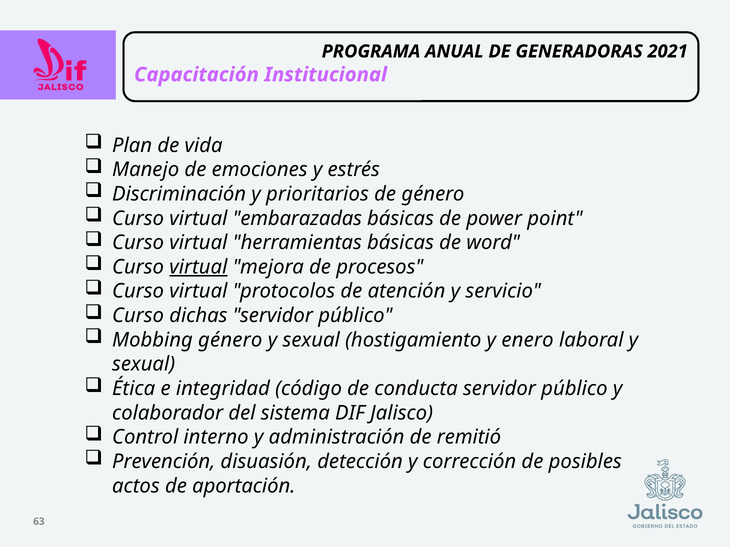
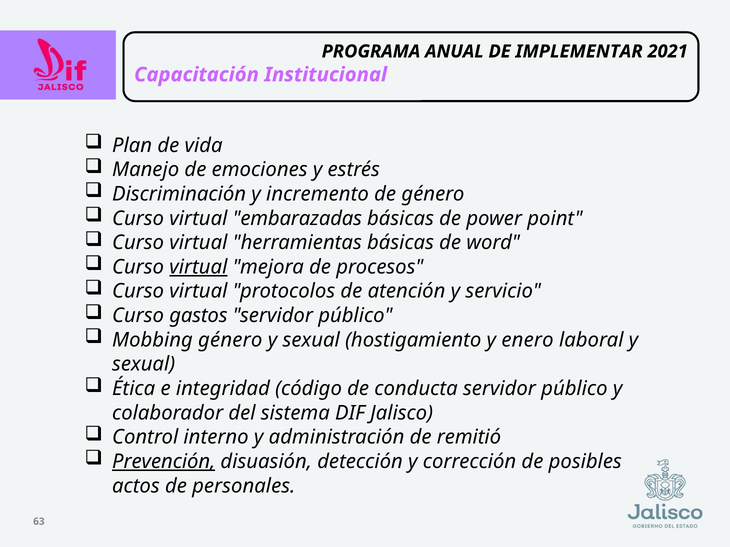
GENERADORAS: GENERADORAS -> IMPLEMENTAR (579, 51)
prioritarios: prioritarios -> incremento (317, 194)
dichas: dichas -> gastos (198, 316)
Prevención underline: none -> present (164, 462)
aportación: aportación -> personales (244, 486)
